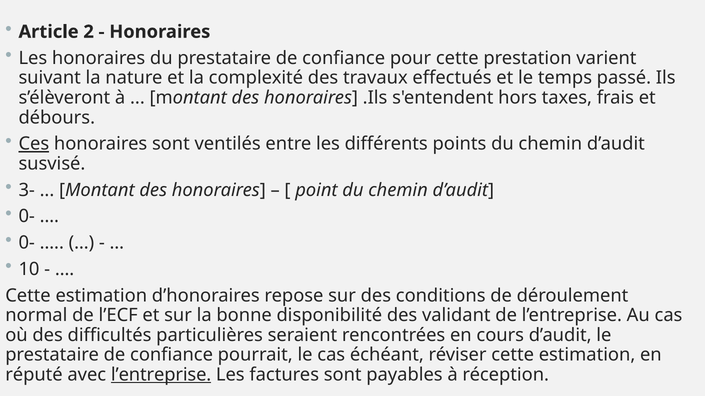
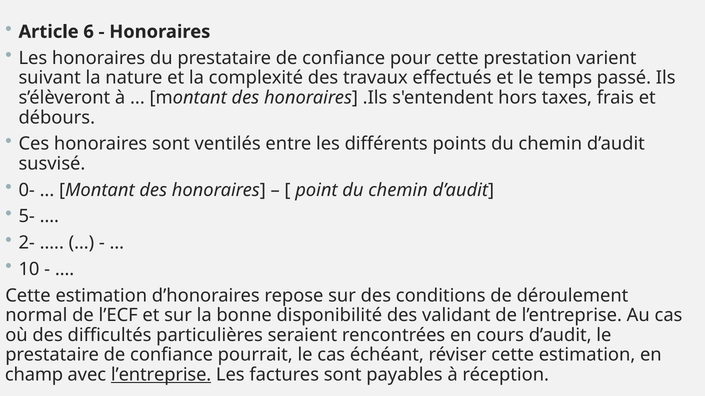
2: 2 -> 6 (89, 32)
Ces underline: present -> none (34, 144)
3-: 3- -> 0- (27, 190)
0-: 0- -> 5- (27, 217)
0-: 0- -> 2- (27, 243)
réputé: réputé -> champ (34, 375)
